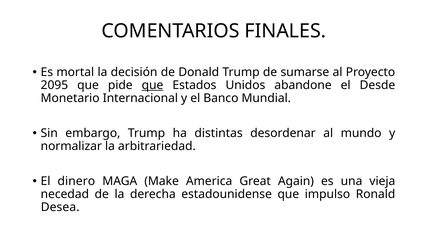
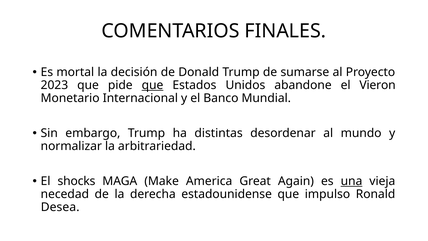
2095: 2095 -> 2023 (54, 85)
Desde: Desde -> Vieron (378, 85)
dinero: dinero -> shocks (76, 181)
una underline: none -> present (352, 181)
